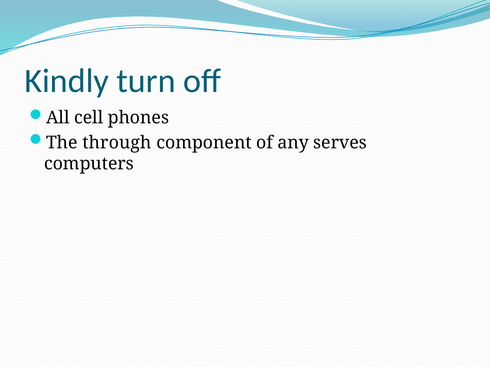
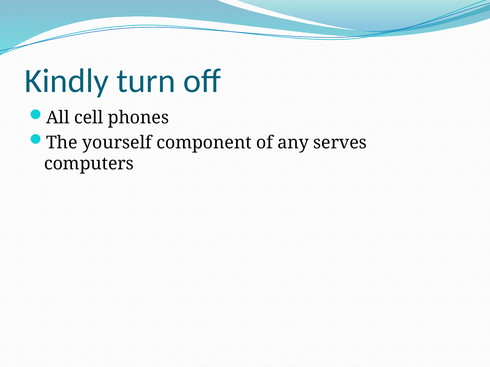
through: through -> yourself (117, 143)
